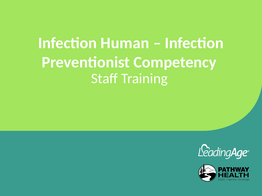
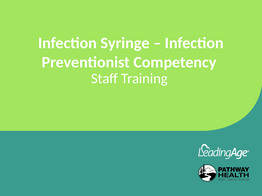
Human: Human -> Syringe (125, 43)
